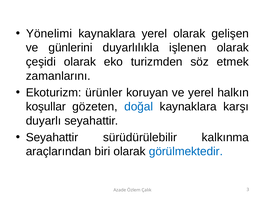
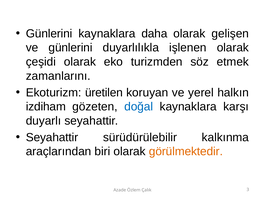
Yönelimi: Yönelimi -> Günlerini (49, 34)
kaynaklara yerel: yerel -> daha (154, 34)
ürünler: ürünler -> üretilen (104, 92)
koşullar: koşullar -> izdiham (46, 107)
görülmektedir colour: blue -> orange (186, 151)
